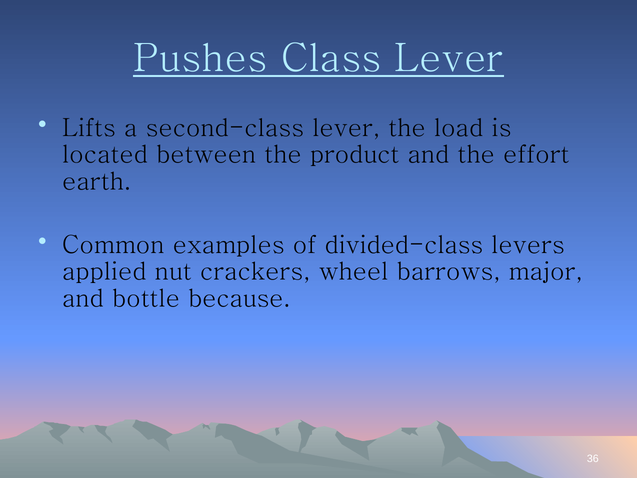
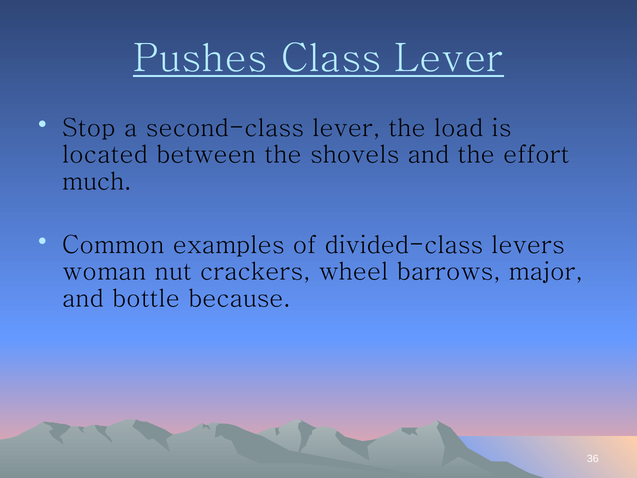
Lifts: Lifts -> Stop (89, 128)
product: product -> shovels (355, 155)
earth: earth -> much (97, 181)
applied: applied -> woman (104, 272)
